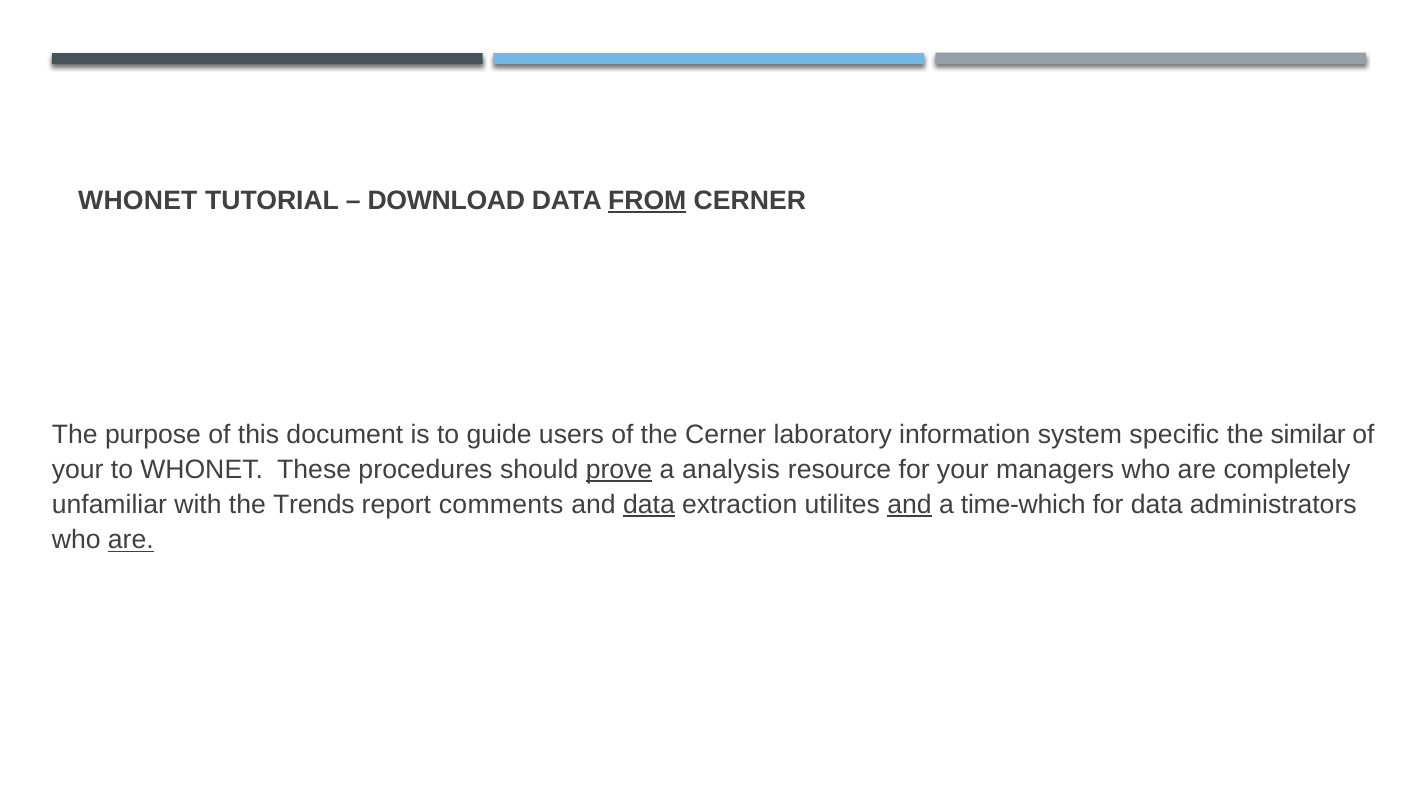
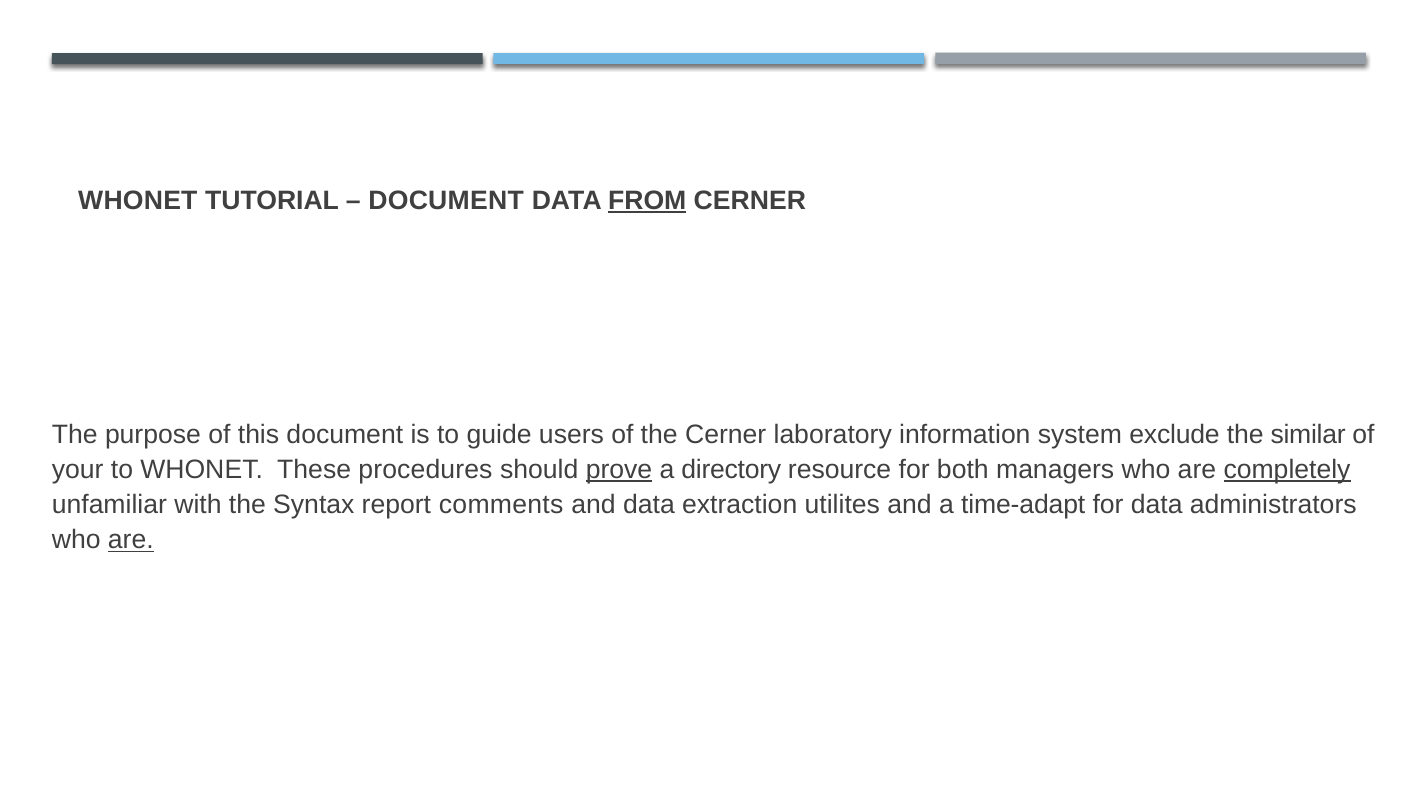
DOWNLOAD: DOWNLOAD -> DOCUMENT (446, 200)
specific: specific -> exclude (1175, 434)
analysis: analysis -> directory (731, 469)
for your: your -> both (963, 469)
completely underline: none -> present (1287, 469)
Trends: Trends -> Syntax (314, 505)
data underline: present -> none (649, 505)
and underline: present -> none (909, 505)
time-which: time-which -> time-adapt (1023, 505)
